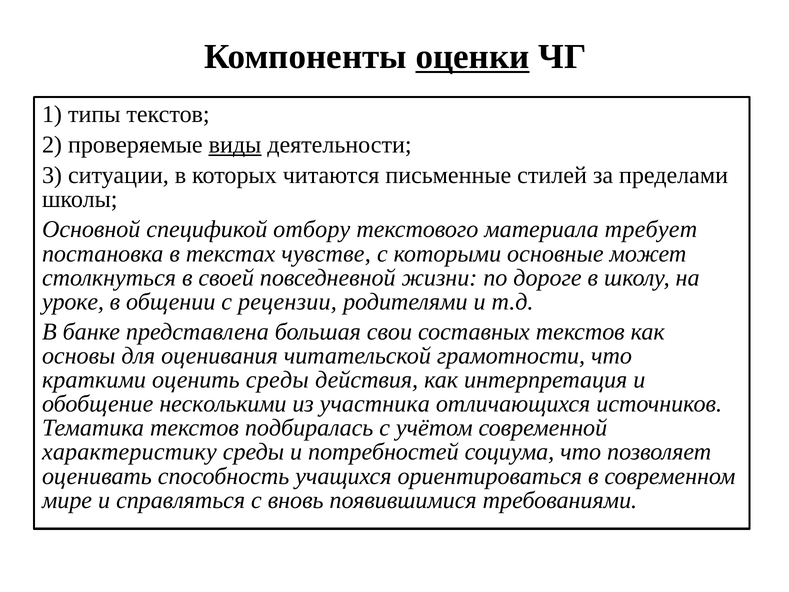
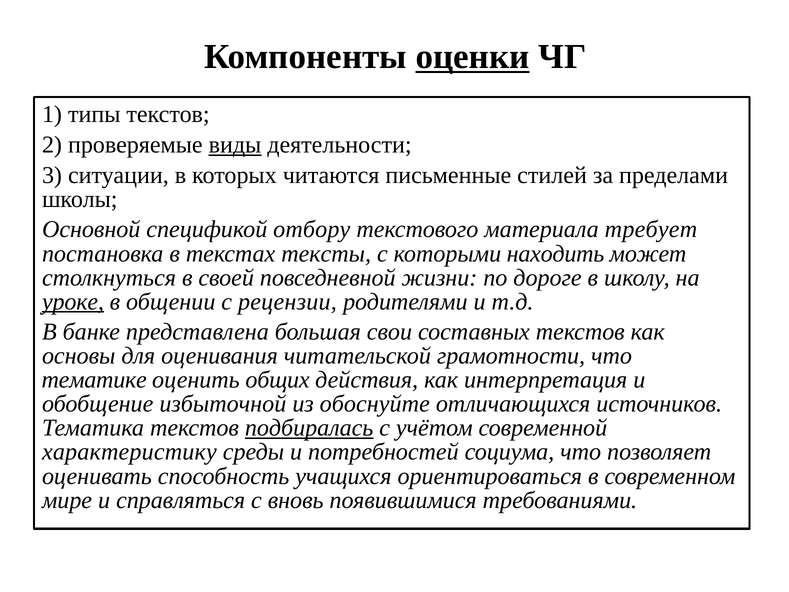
чувстве: чувстве -> тексты (326, 253)
основные: основные -> находить (556, 253)
уроке underline: none -> present (73, 301)
краткими: краткими -> тематике (94, 380)
оценить среды: среды -> общих (278, 380)
несколькими: несколькими -> избыточной (223, 404)
участника: участника -> обоснуйте (375, 404)
подбиралась underline: none -> present (309, 428)
